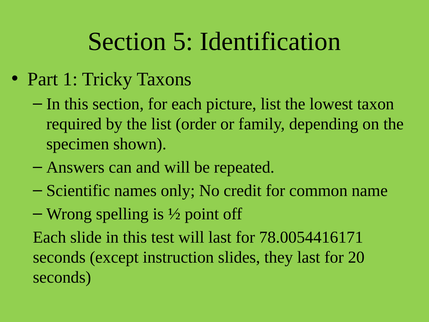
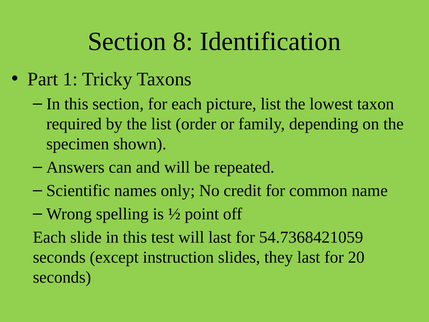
5: 5 -> 8 (183, 42)
78.0054416171: 78.0054416171 -> 54.7368421059 (311, 237)
